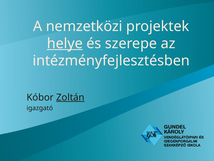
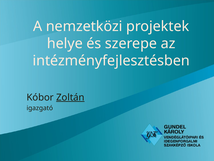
helye underline: present -> none (65, 43)
